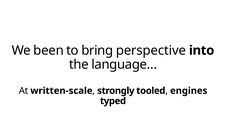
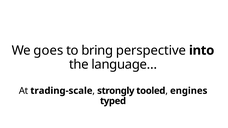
been: been -> goes (48, 51)
written-scale: written-scale -> trading-scale (61, 91)
